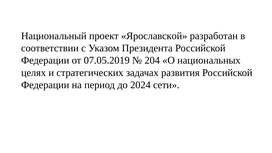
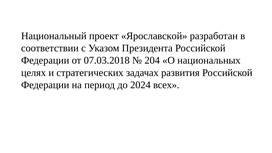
07.05.2019: 07.05.2019 -> 07.03.2018 (107, 60)
сети: сети -> всех (166, 85)
